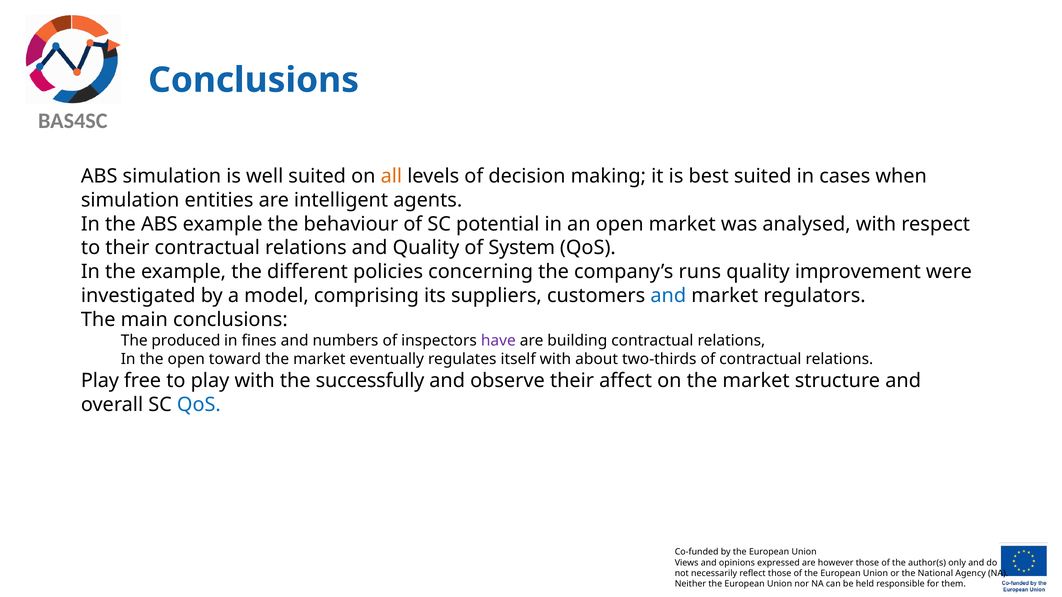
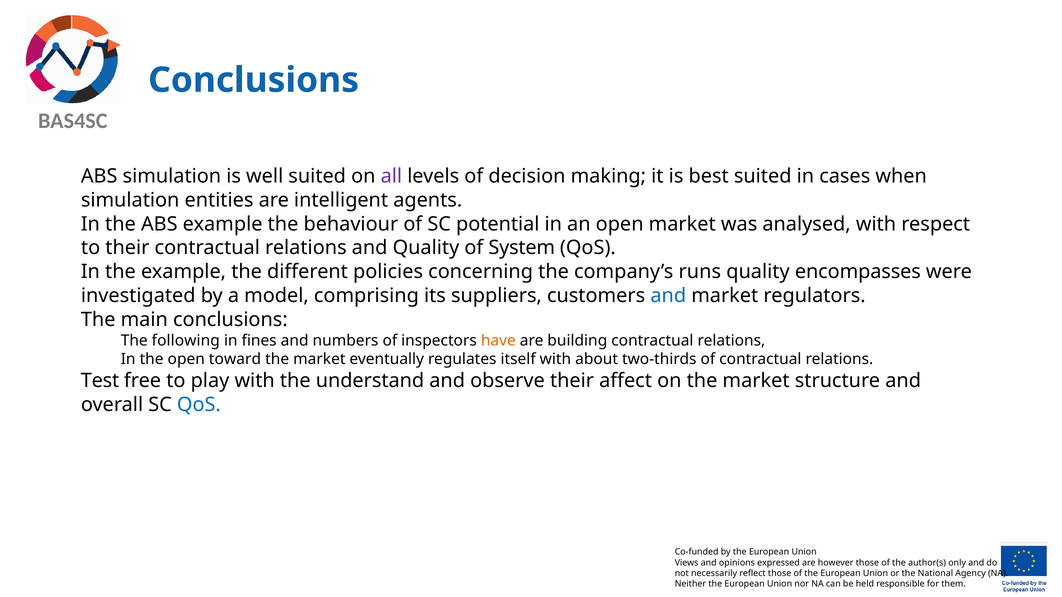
all colour: orange -> purple (391, 176)
improvement: improvement -> encompasses (858, 272)
produced: produced -> following (186, 341)
have colour: purple -> orange (498, 341)
Play: Play -> Test (100, 381)
successfully: successfully -> understand (370, 381)
